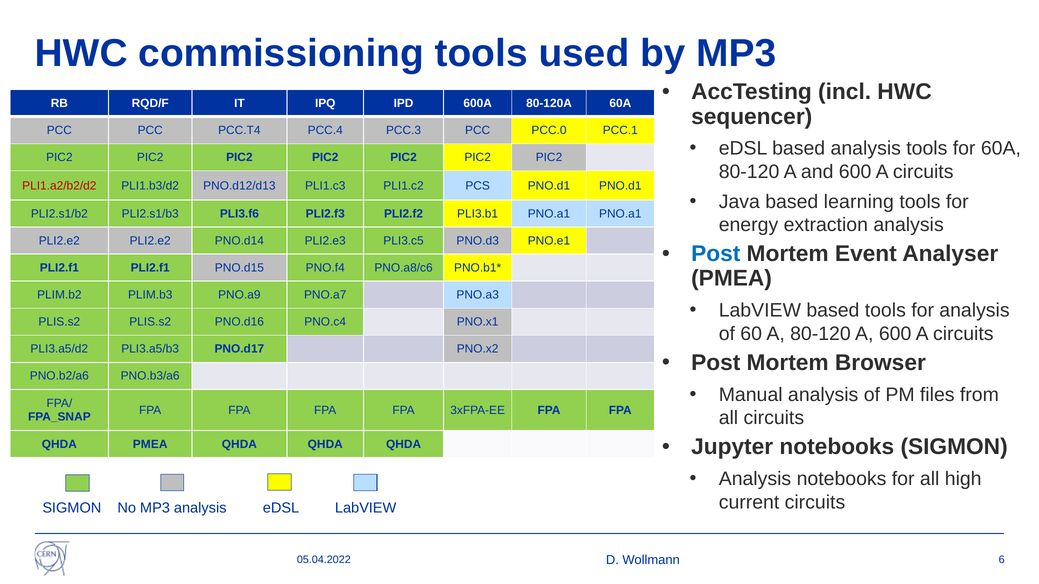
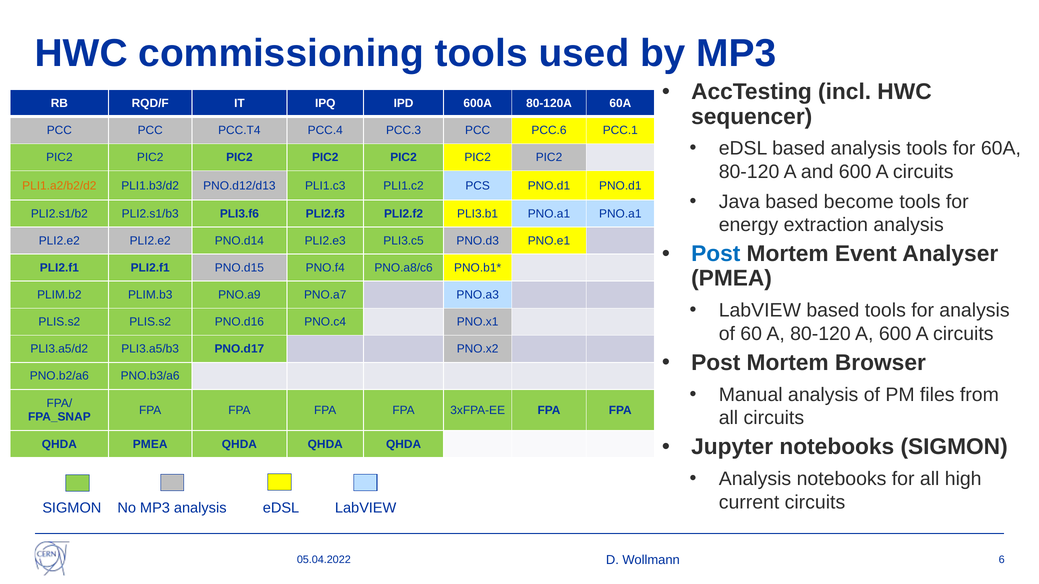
PCC.0: PCC.0 -> PCC.6 (549, 131)
PLI1.a2/b2/d2 colour: red -> orange (59, 186)
learning: learning -> become (859, 202)
